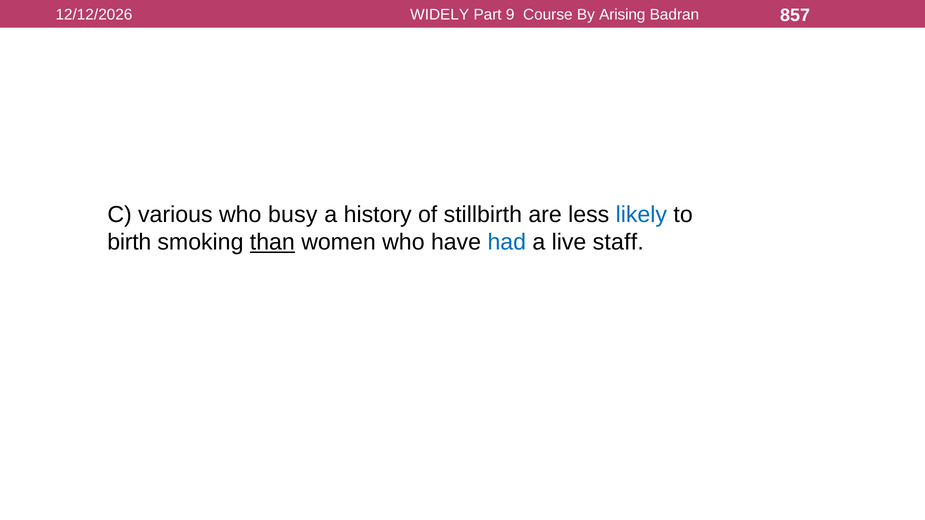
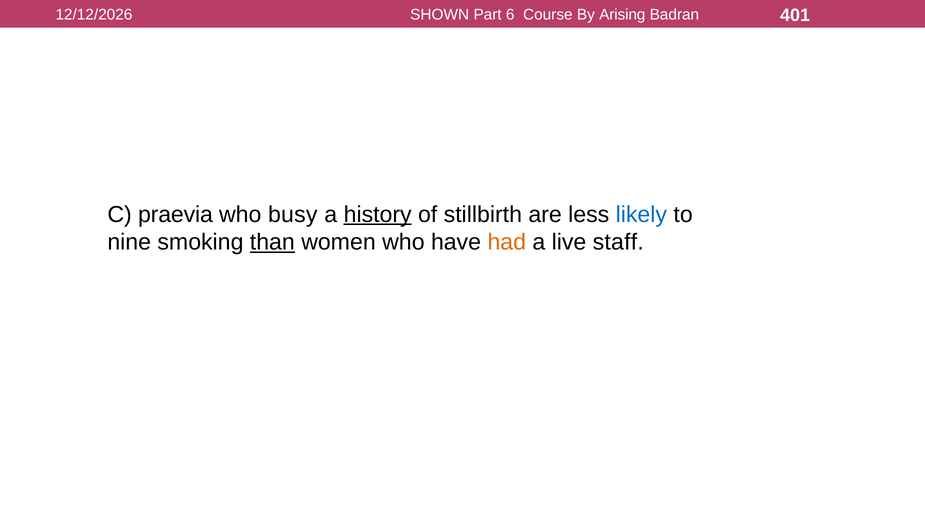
WIDELY: WIDELY -> SHOWN (440, 15)
9: 9 -> 6 (510, 15)
857: 857 -> 401 (795, 15)
various: various -> praevia (175, 215)
history underline: none -> present (378, 215)
birth: birth -> nine (129, 242)
had colour: blue -> orange (507, 242)
